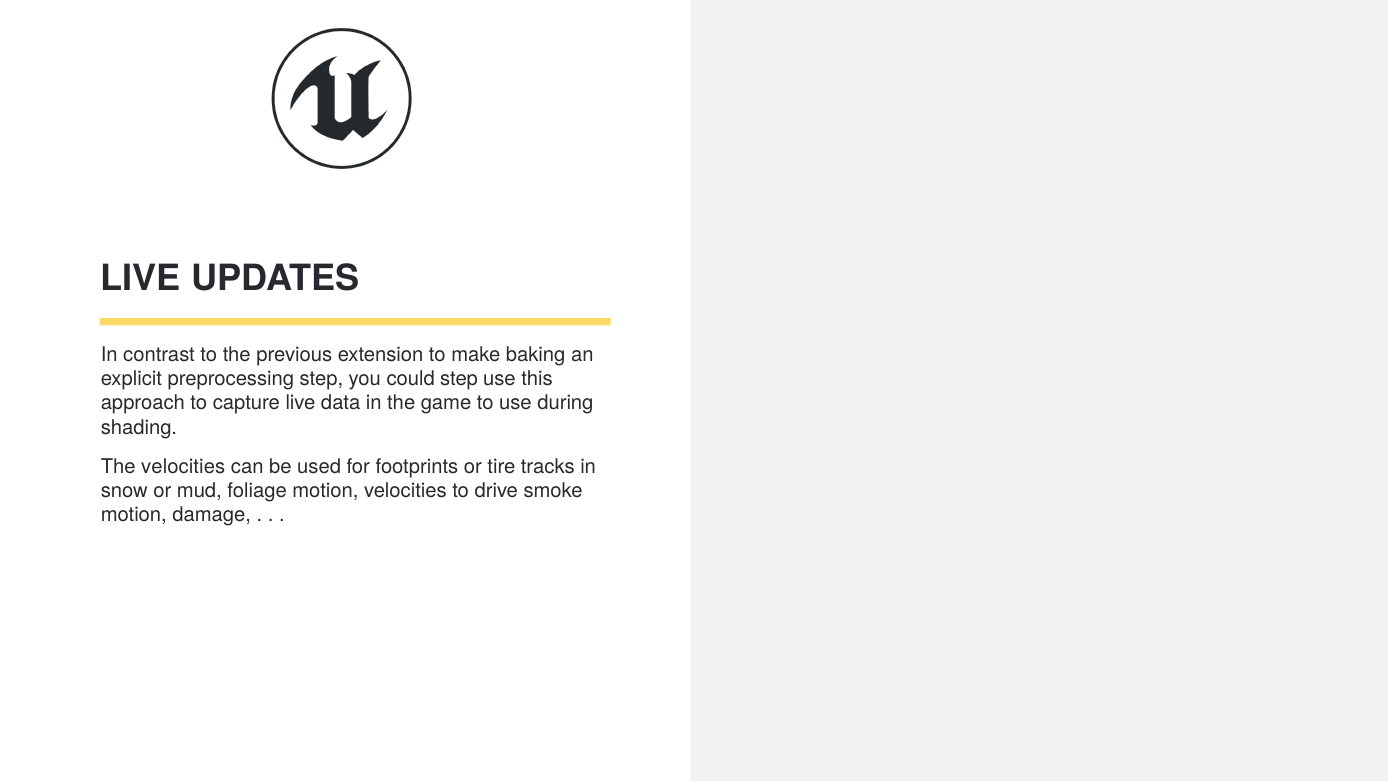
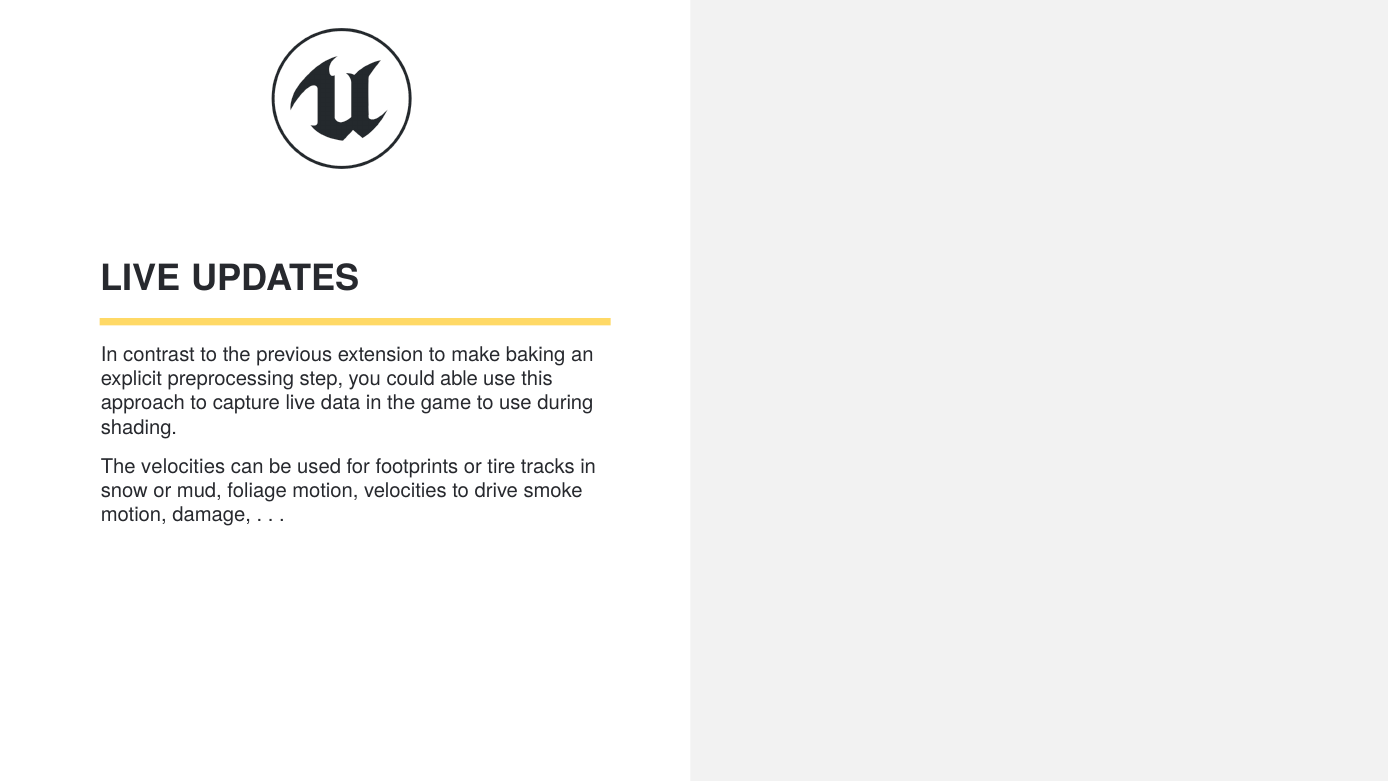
could step: step -> able (459, 379)
